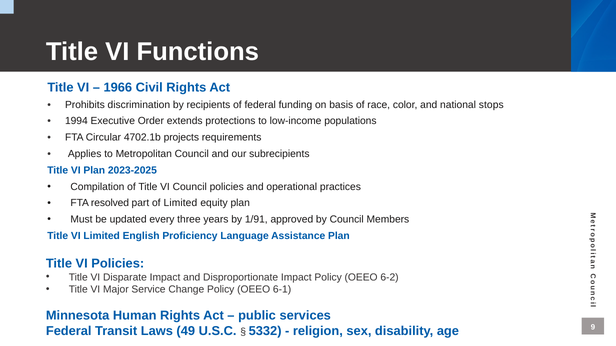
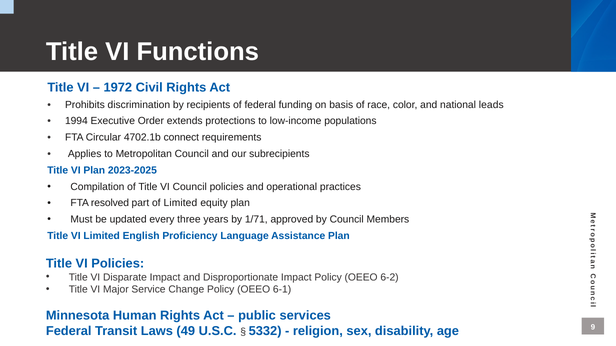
1966: 1966 -> 1972 (118, 88)
stops: stops -> leads (491, 105)
projects: projects -> connect (181, 138)
1/91: 1/91 -> 1/71 (256, 220)
